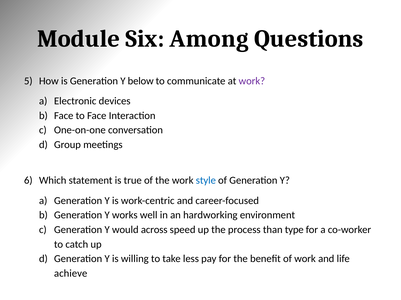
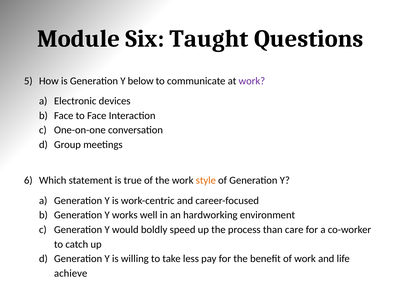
Among: Among -> Taught (209, 39)
style colour: blue -> orange (206, 181)
across: across -> boldly (154, 230)
type: type -> care (294, 230)
